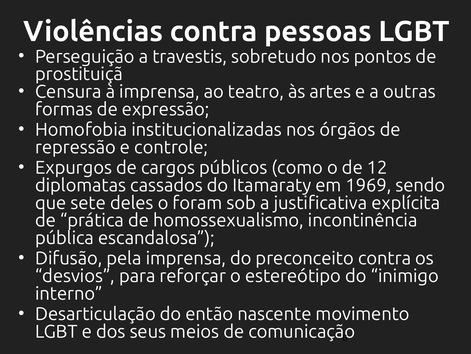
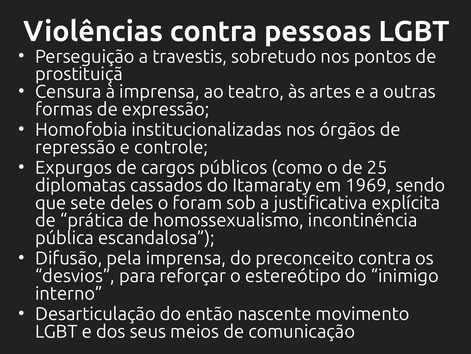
12: 12 -> 25 (377, 167)
